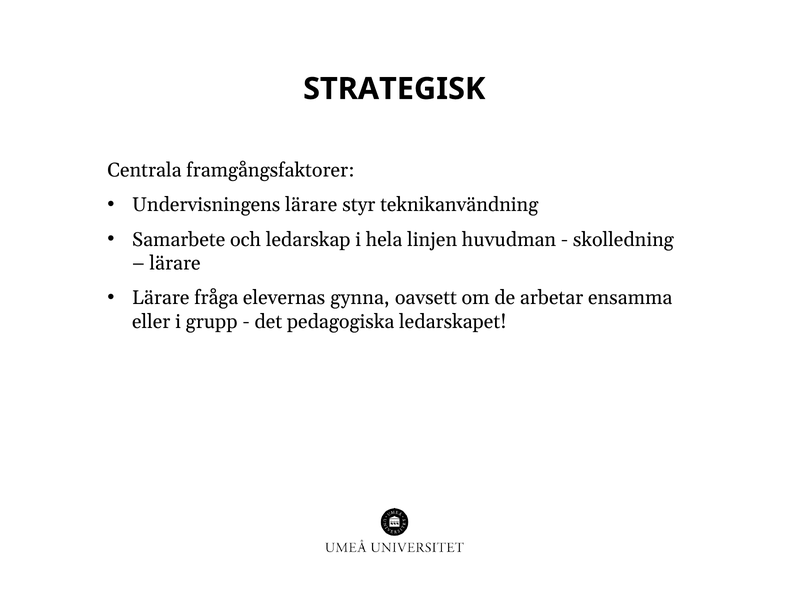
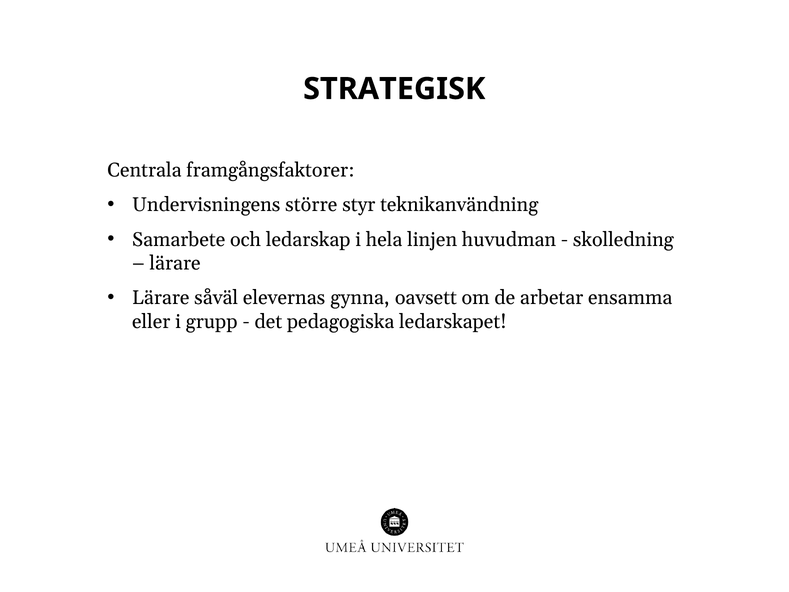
Undervisningens lärare: lärare -> större (311, 205)
fråga: fråga -> såväl (216, 298)
